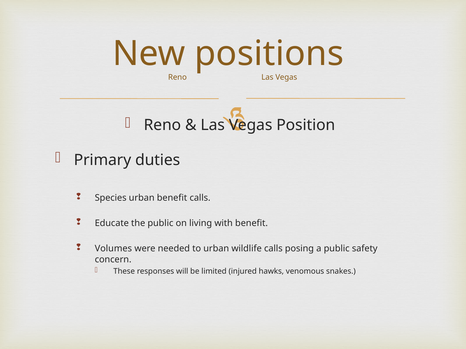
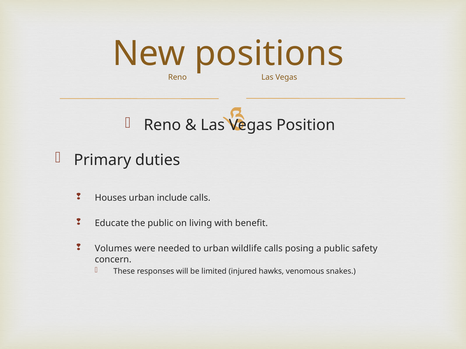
Species: Species -> Houses (111, 198)
urban benefit: benefit -> include (172, 198)
